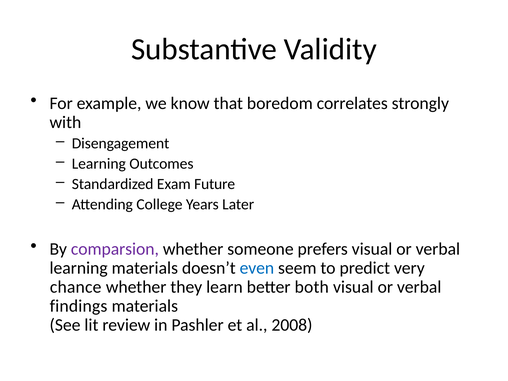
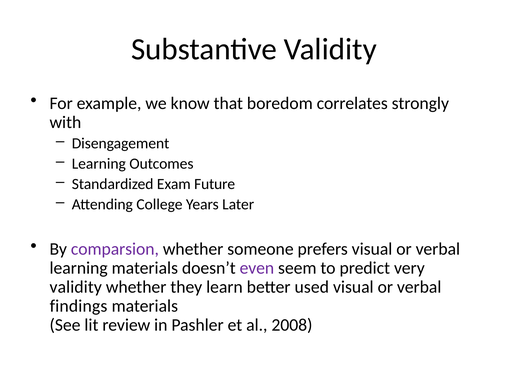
even colour: blue -> purple (257, 268)
chance: chance -> validity (76, 287)
both: both -> used (312, 287)
